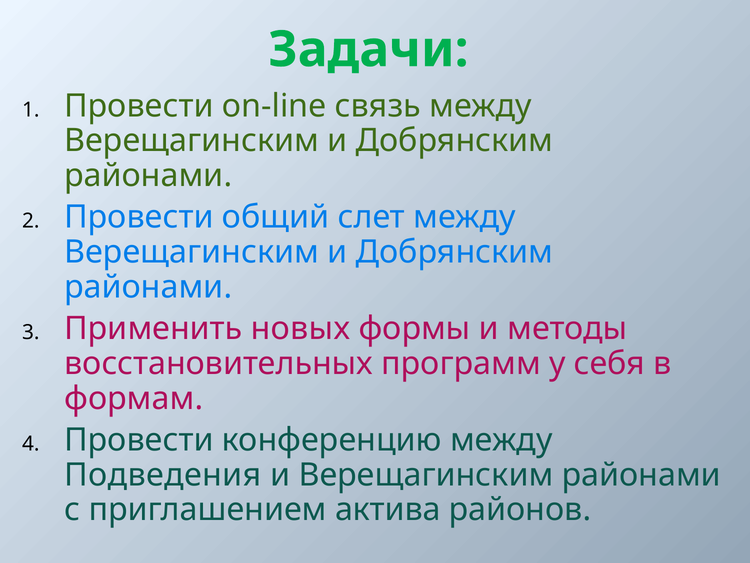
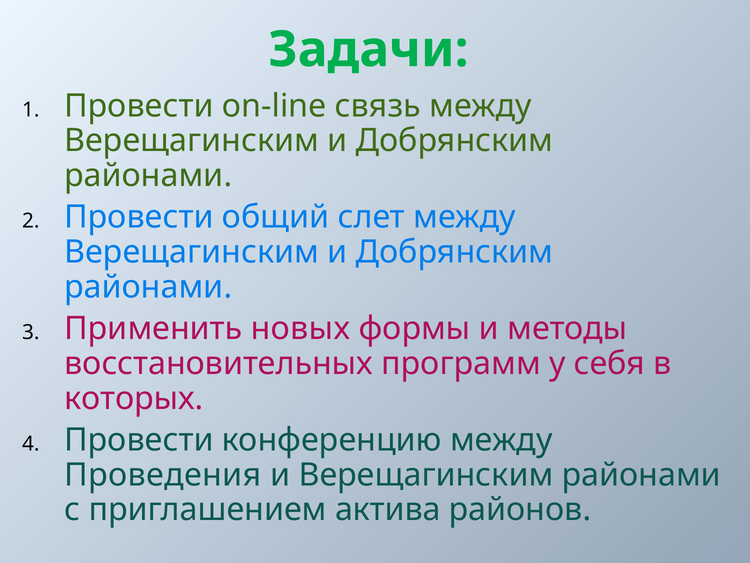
формам: формам -> которых (134, 398)
Подведения: Подведения -> Проведения (163, 474)
